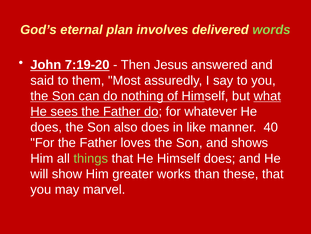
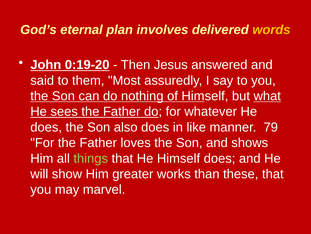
words colour: light green -> yellow (271, 30)
7:19-20: 7:19-20 -> 0:19-20 (87, 65)
40: 40 -> 79 (271, 127)
